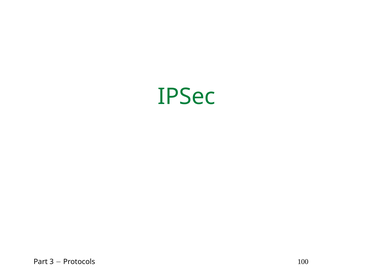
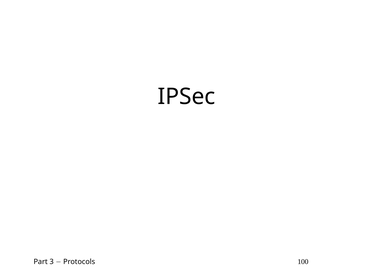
IPSec colour: green -> black (186, 96)
